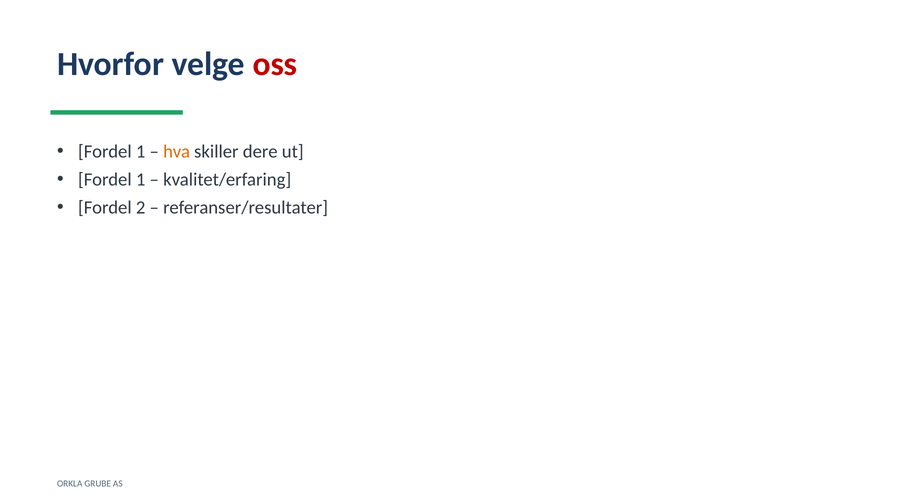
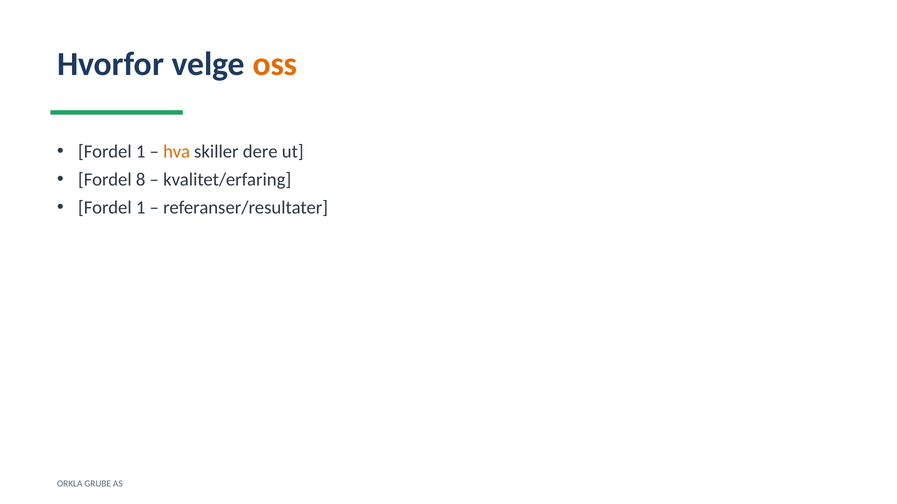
oss colour: red -> orange (275, 64)
1: 1 -> 8 (141, 180)
2: 2 -> 1 (141, 208)
